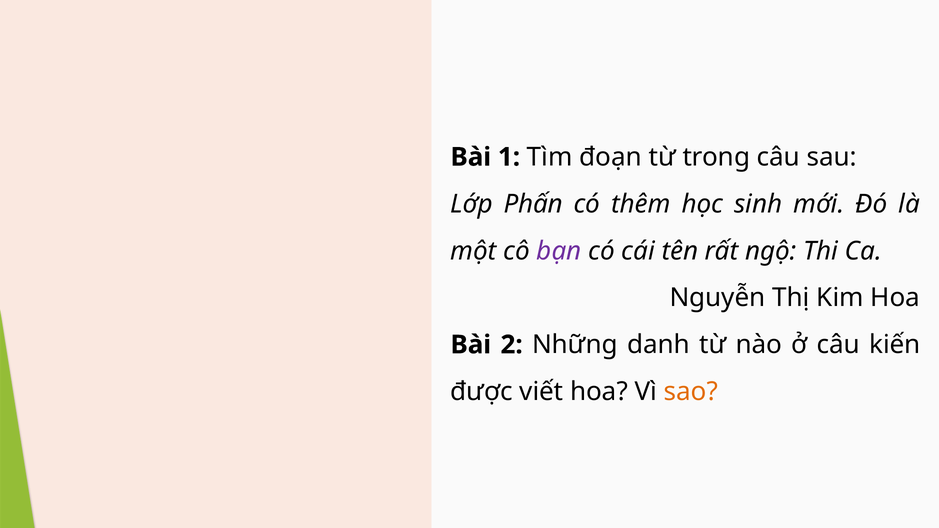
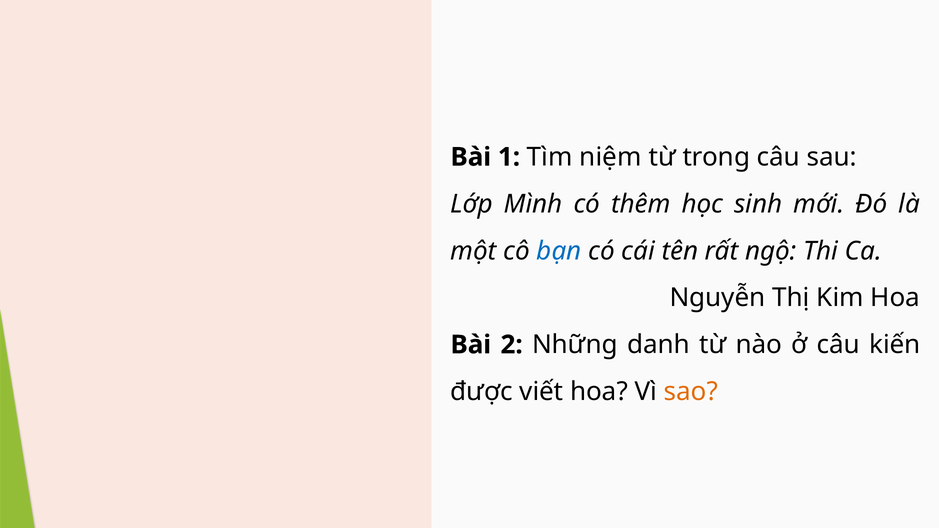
đoạn: đoạn -> niệm (610, 157)
Phấn: Phấn -> Mình (533, 204)
bạn colour: purple -> blue (559, 251)
